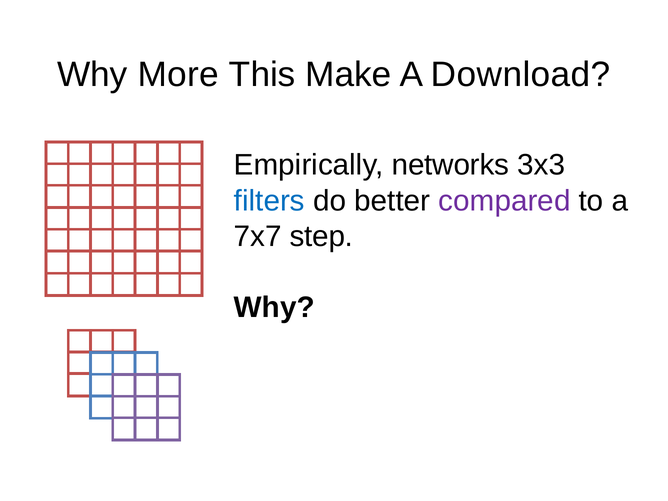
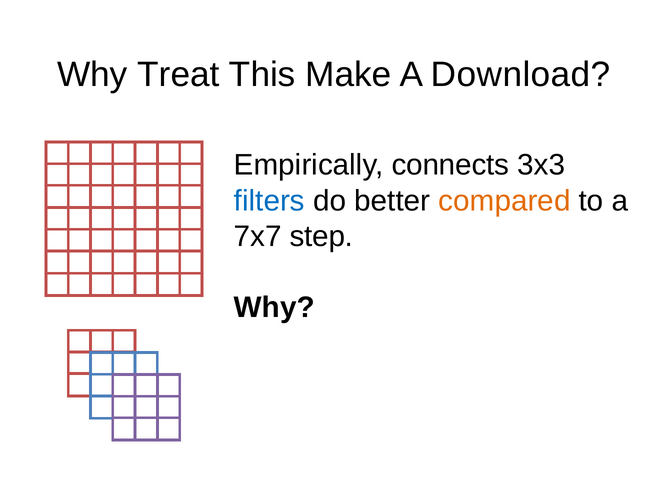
More: More -> Treat (179, 75)
networks: networks -> connects (450, 165)
compared colour: purple -> orange (504, 201)
